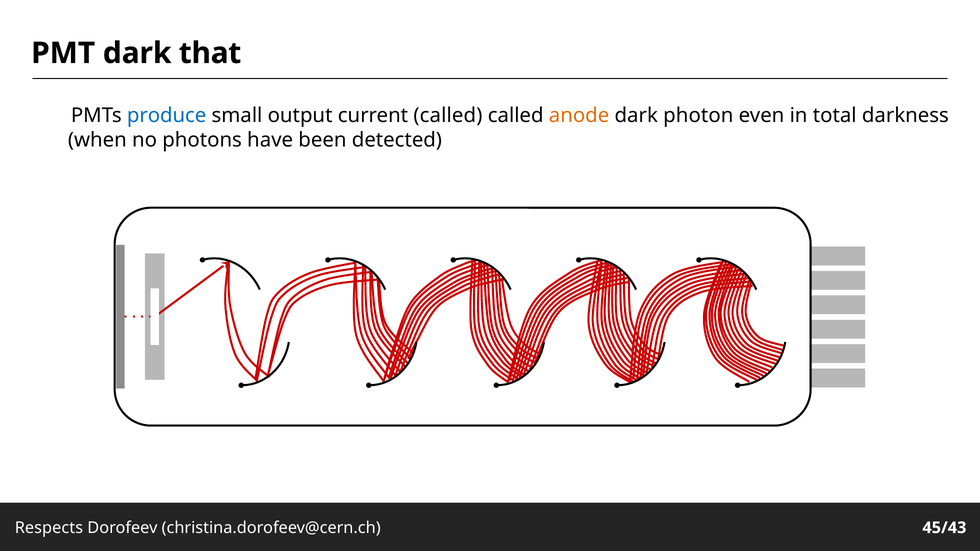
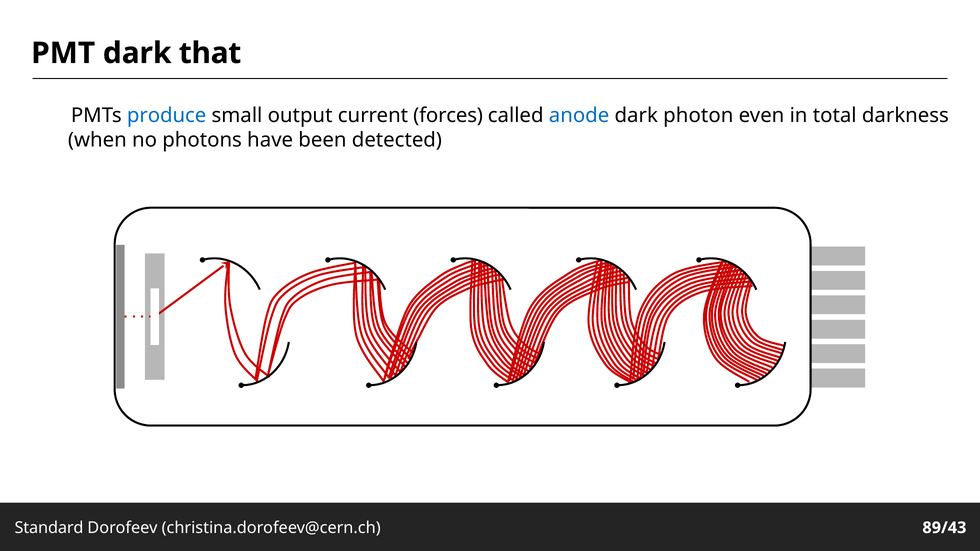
current called: called -> forces (448, 115)
anode colour: orange -> blue (579, 115)
Respects: Respects -> Standard (49, 528)
45/43: 45/43 -> 89/43 (944, 528)
